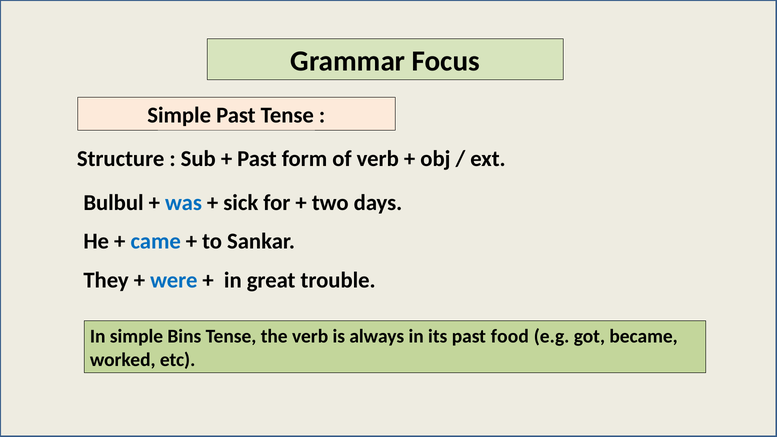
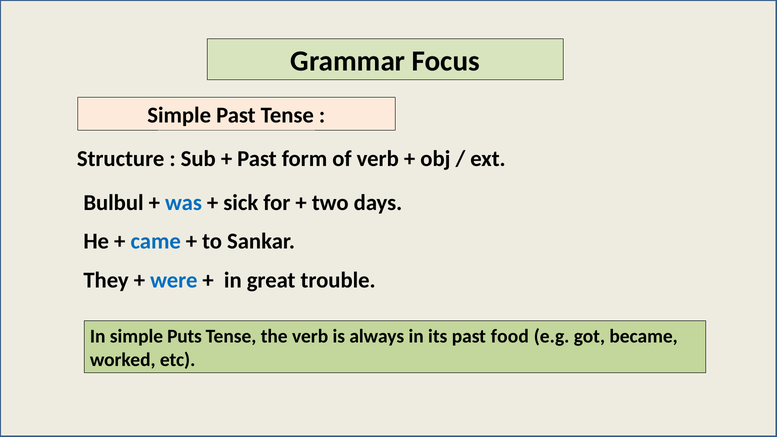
Bins: Bins -> Puts (184, 336)
